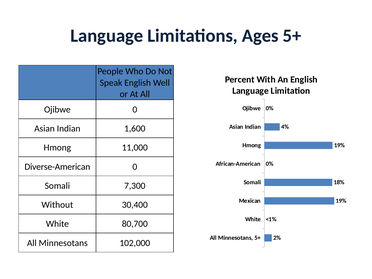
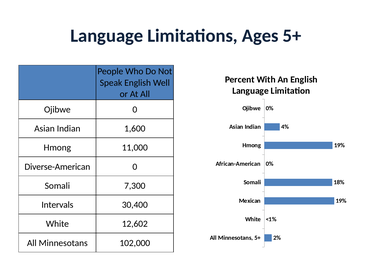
Without: Without -> Intervals (57, 205)
80,700: 80,700 -> 12,602 (135, 224)
